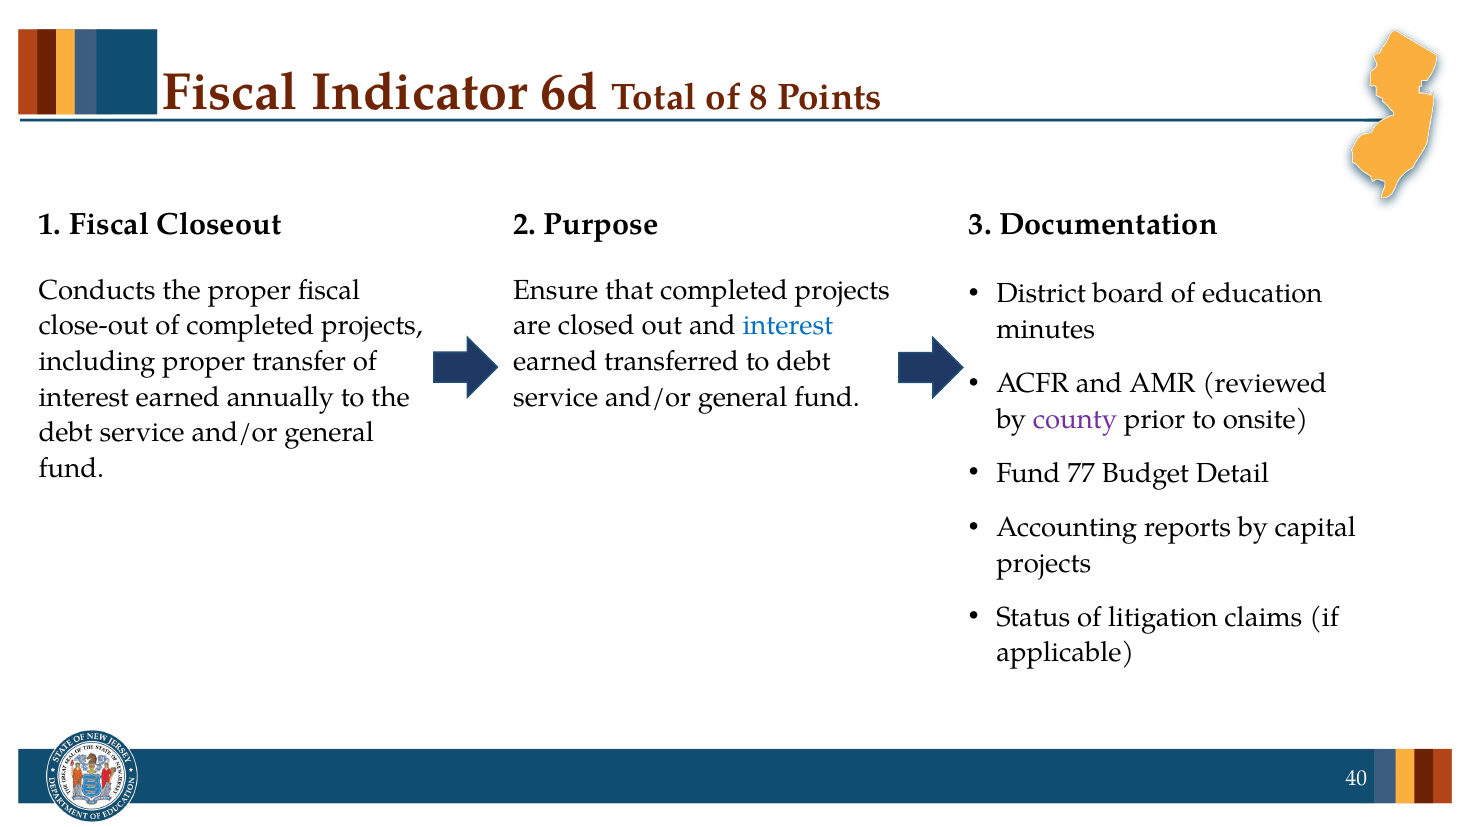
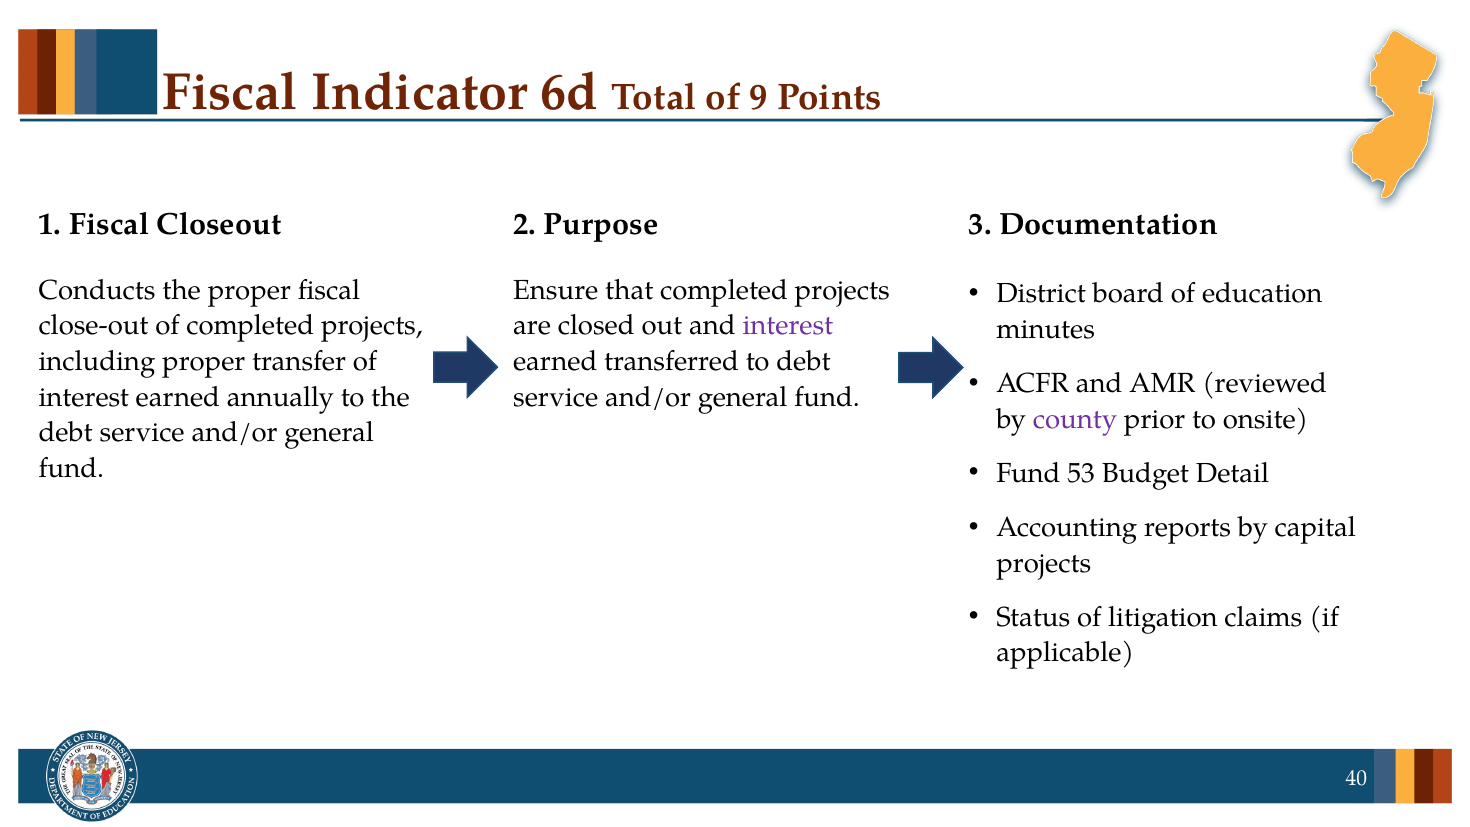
8: 8 -> 9 (759, 97)
interest colour: blue -> purple (788, 326)
77: 77 -> 53 (1081, 473)
